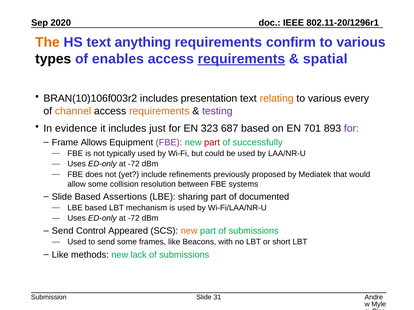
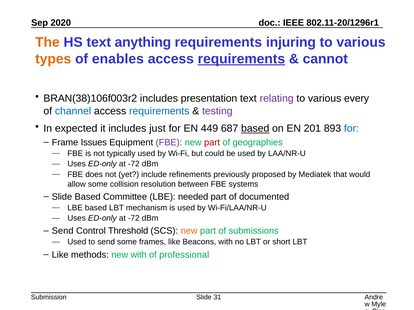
confirm: confirm -> injuring (291, 42)
types colour: black -> orange (53, 59)
spatial: spatial -> cannot (325, 59)
BRAN(10)106f003r2: BRAN(10)106f003r2 -> BRAN(38)106f003r2 (90, 99)
relating colour: orange -> purple (277, 99)
channel colour: orange -> blue (73, 111)
requirements colour: orange -> blue (159, 111)
evidence: evidence -> expected (76, 129)
323: 323 -> 449 (209, 129)
based underline: none -> present (255, 129)
701: 701 -> 201 (312, 129)
for colour: purple -> blue (351, 129)
Allows: Allows -> Issues (94, 143)
successfully: successfully -> geographies (258, 143)
Assertions: Assertions -> Committee (125, 197)
sharing: sharing -> needed (193, 197)
Appeared: Appeared -> Threshold (128, 231)
new lack: lack -> with (139, 255)
submissions: submissions -> professional (184, 255)
